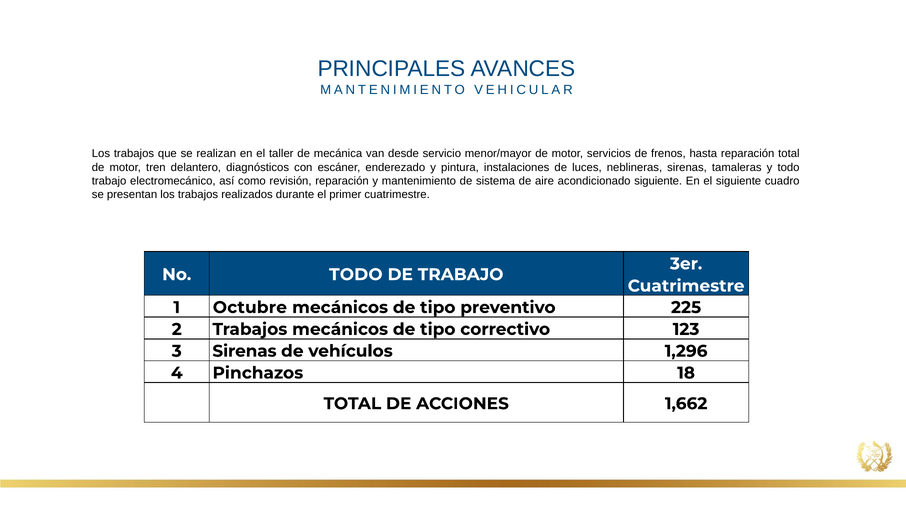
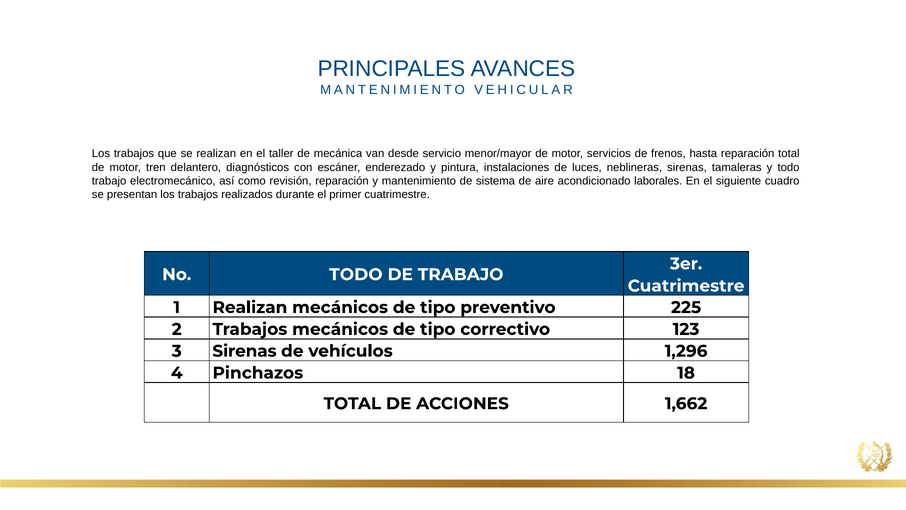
acondicionado siguiente: siguiente -> laborales (658, 181)
1 Octubre: Octubre -> Realizan (250, 307)
